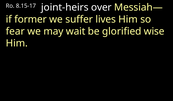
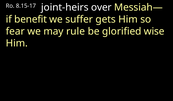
former: former -> benefit (31, 19)
lives: lives -> gets (106, 19)
wait: wait -> rule (76, 31)
